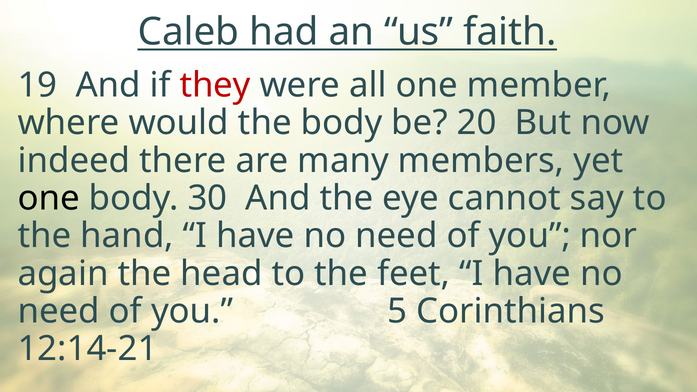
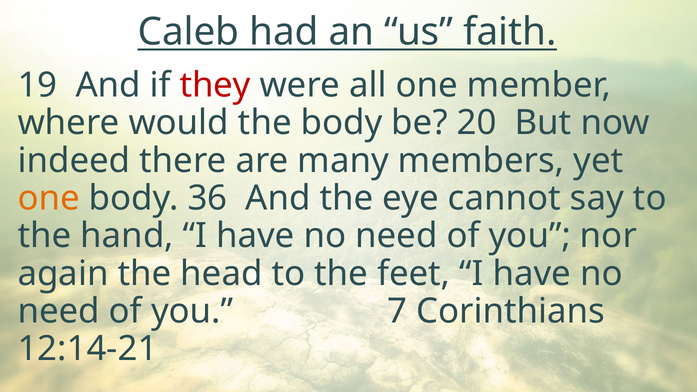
one colour: black -> orange (49, 198)
30: 30 -> 36 (207, 198)
5: 5 -> 7 (397, 311)
